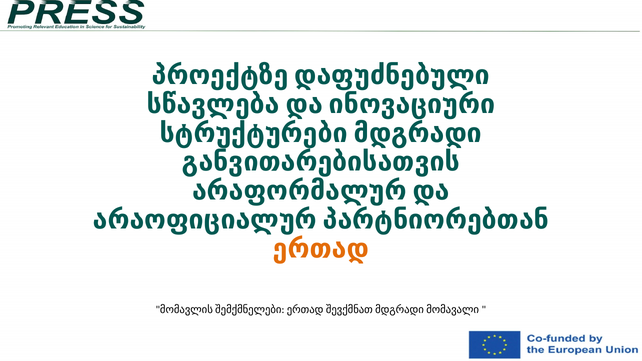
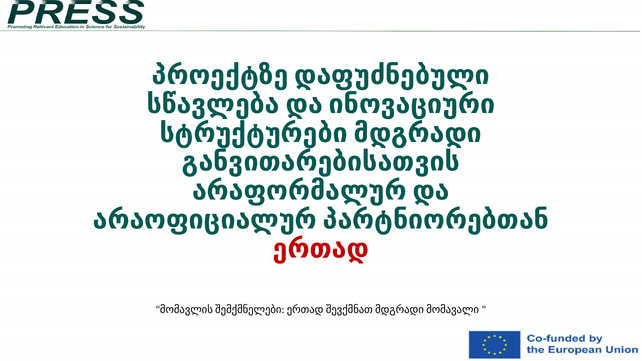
ერთად colour: orange -> red (321, 249)
